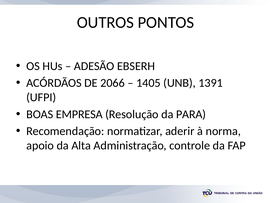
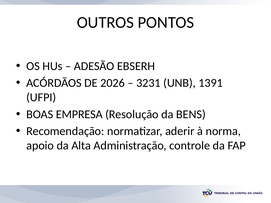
2066: 2066 -> 2026 (113, 83)
1405: 1405 -> 3231 (148, 83)
PARA: PARA -> BENS (191, 114)
